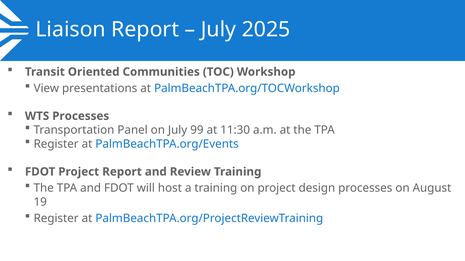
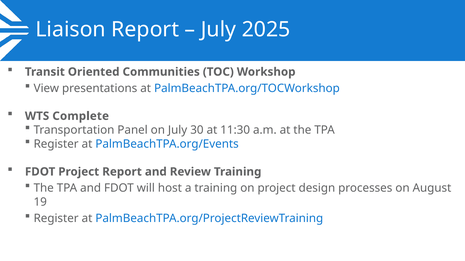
WTS Processes: Processes -> Complete (81, 116)
99: 99 -> 30 (197, 130)
